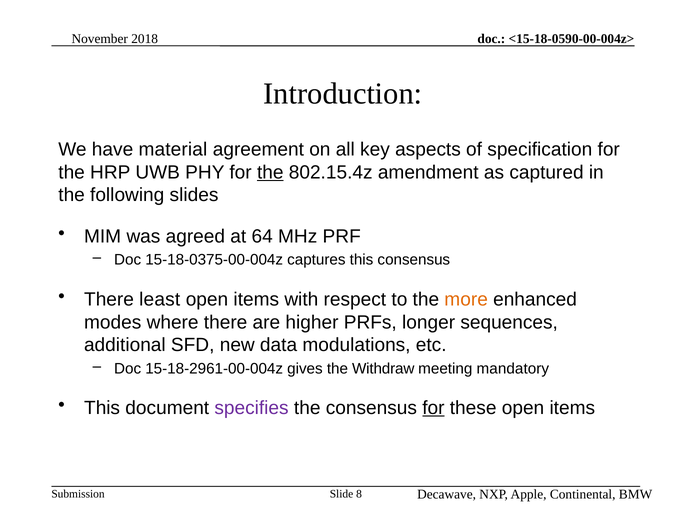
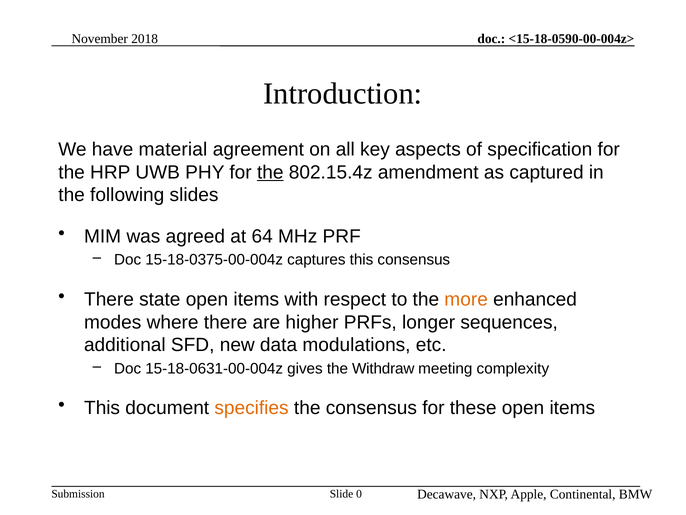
least: least -> state (160, 299)
15-18-2961-00-004z: 15-18-2961-00-004z -> 15-18-0631-00-004z (214, 368)
mandatory: mandatory -> complexity (513, 368)
specifies colour: purple -> orange (252, 408)
for underline: present -> none (433, 408)
8: 8 -> 0 (359, 493)
